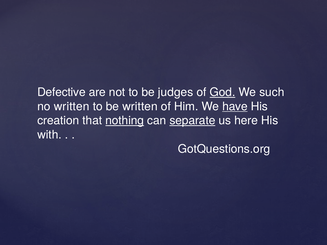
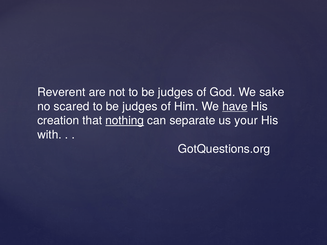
Defective: Defective -> Reverent (61, 92)
God underline: present -> none (223, 92)
such: such -> sake (272, 92)
no written: written -> scared (72, 107)
written: written -> judges (140, 107)
separate underline: present -> none (192, 121)
here: here -> your (246, 121)
